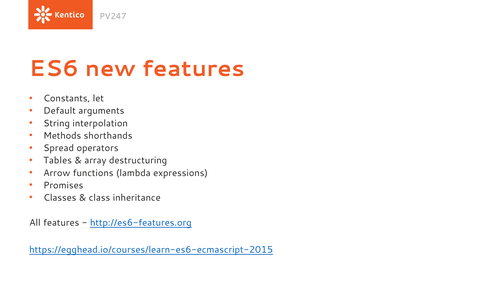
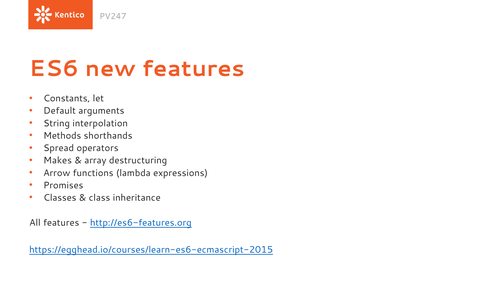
Tables: Tables -> Makes (58, 160)
